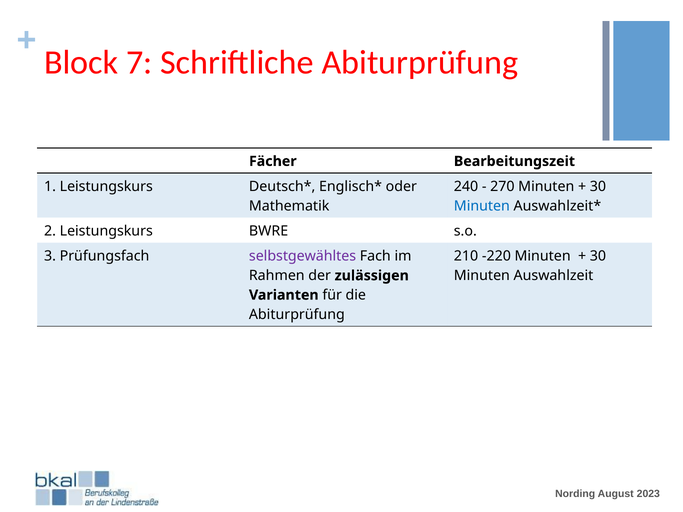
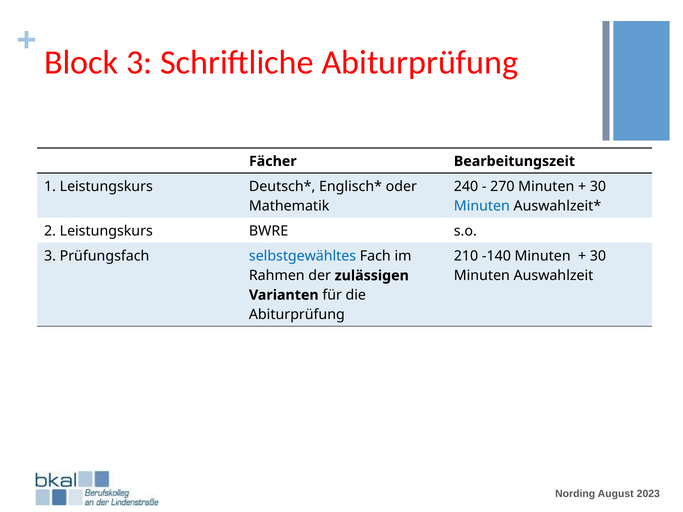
Block 7: 7 -> 3 (139, 62)
selbstgewähltes colour: purple -> blue (303, 256)
-220: -220 -> -140 (496, 256)
